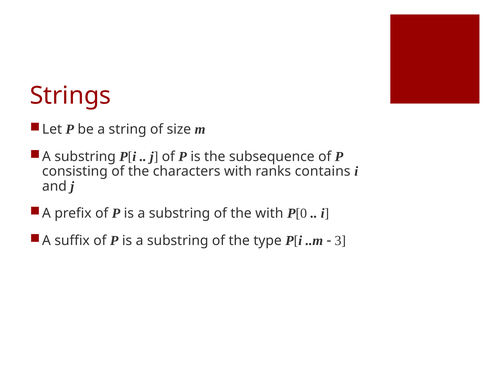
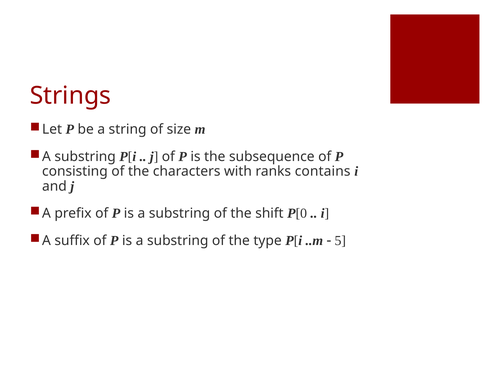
the with: with -> shift (269, 214)
3: 3 -> 5 (340, 241)
